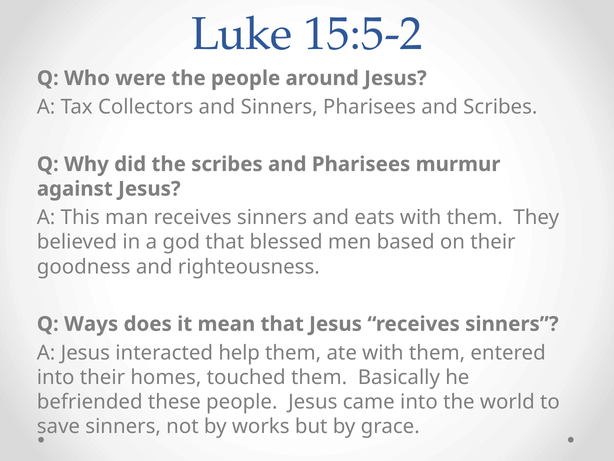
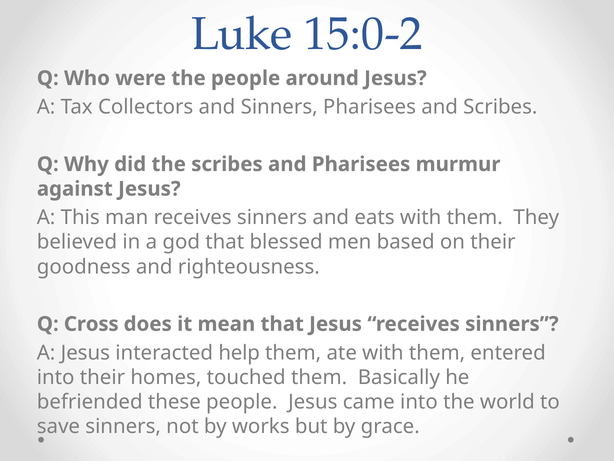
15:5-2: 15:5-2 -> 15:0-2 (363, 34)
Ways: Ways -> Cross (91, 324)
